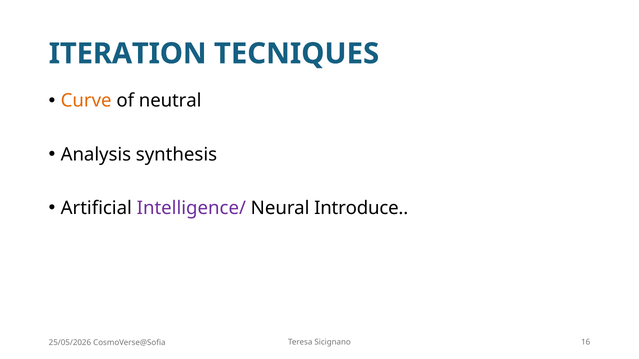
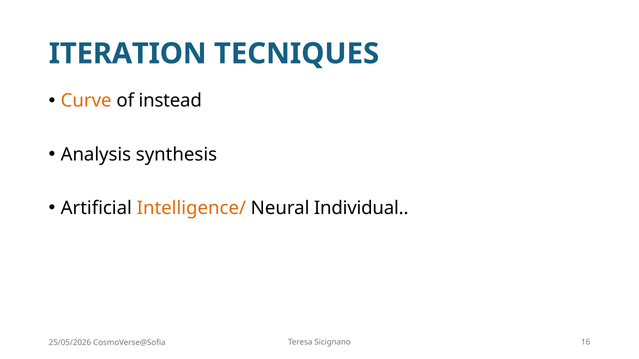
neutral: neutral -> instead (170, 101)
Intelligence/ colour: purple -> orange (191, 208)
Introduce: Introduce -> Individual (361, 208)
